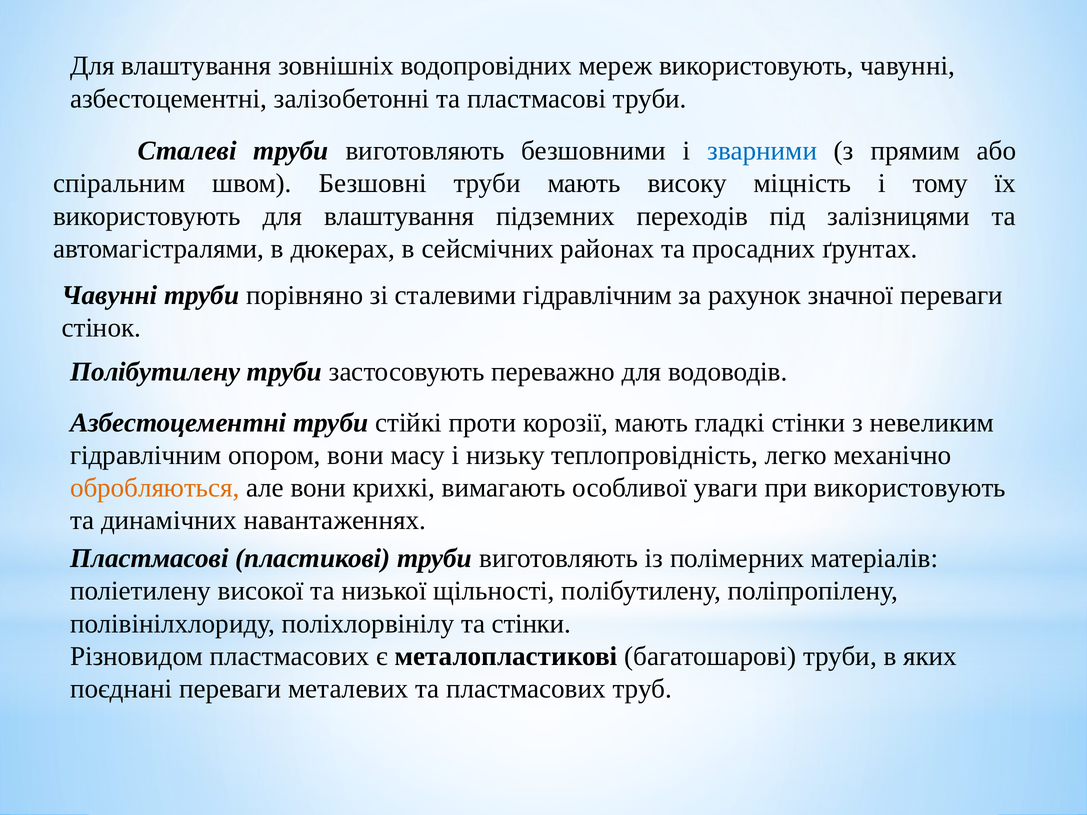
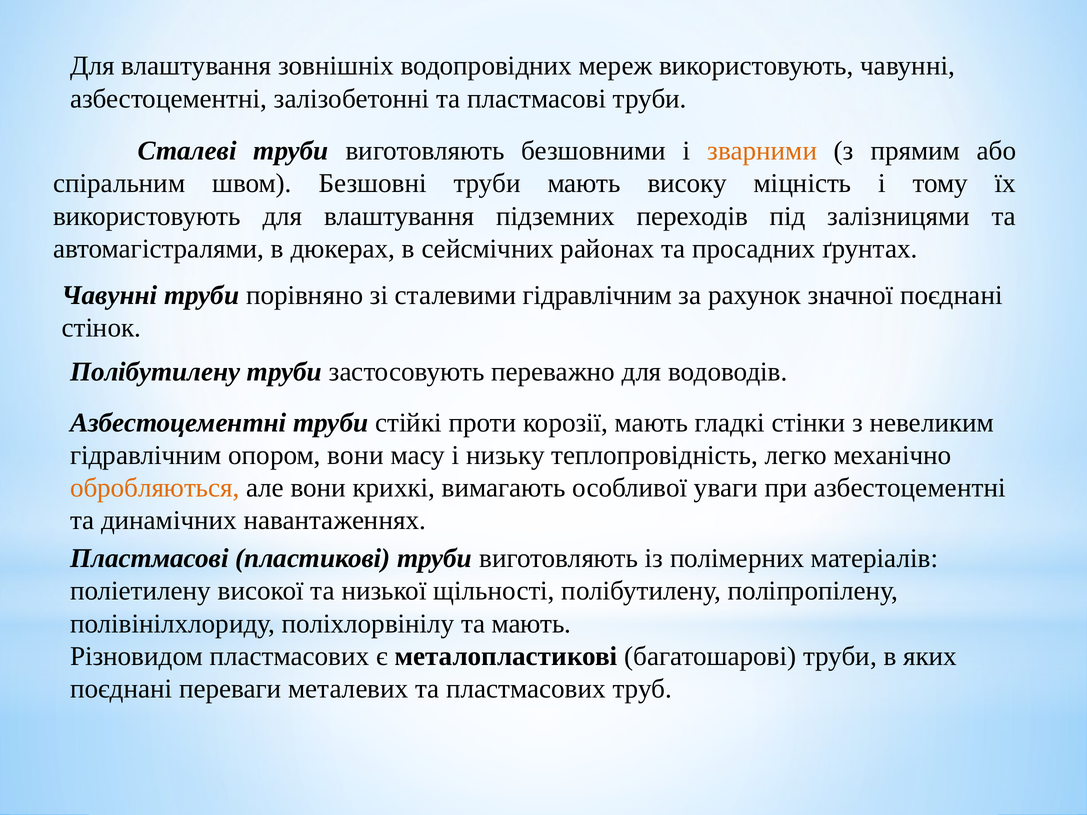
зварними colour: blue -> orange (762, 151)
значної переваги: переваги -> поєднані (951, 295)
при використовують: використовують -> азбестоцементні (910, 488)
та стінки: стінки -> мають (531, 624)
